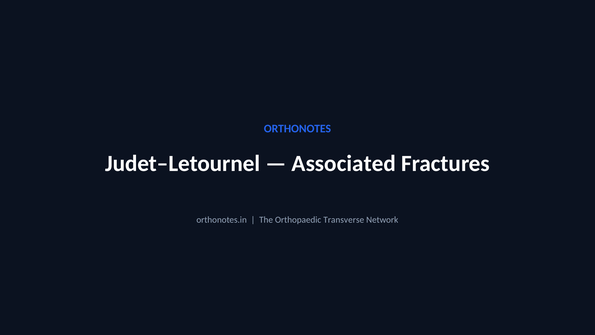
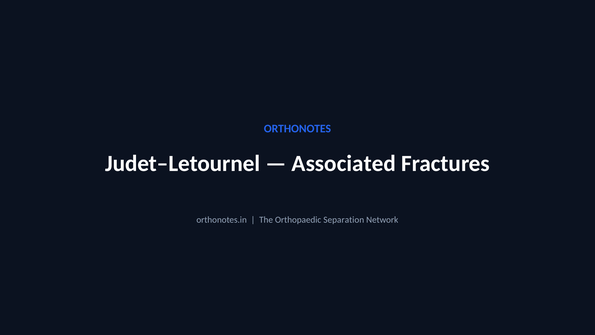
Transverse: Transverse -> Separation (344, 220)
